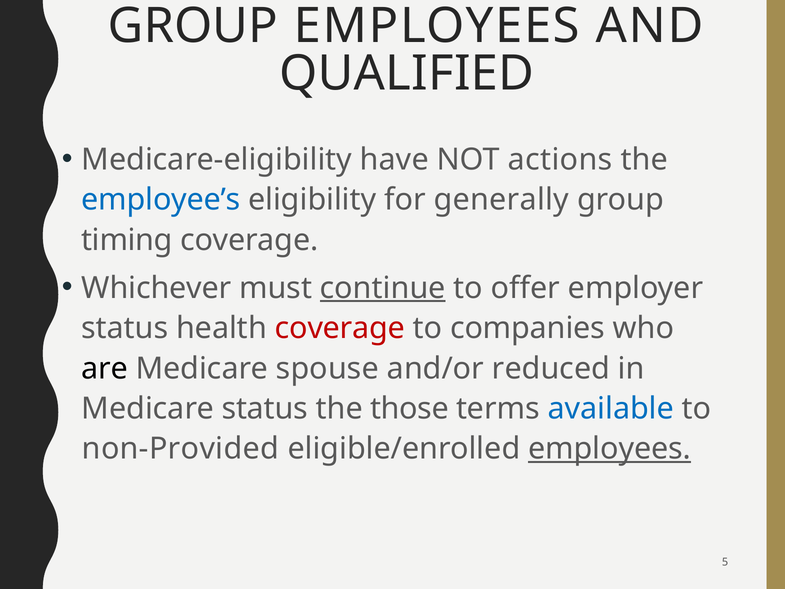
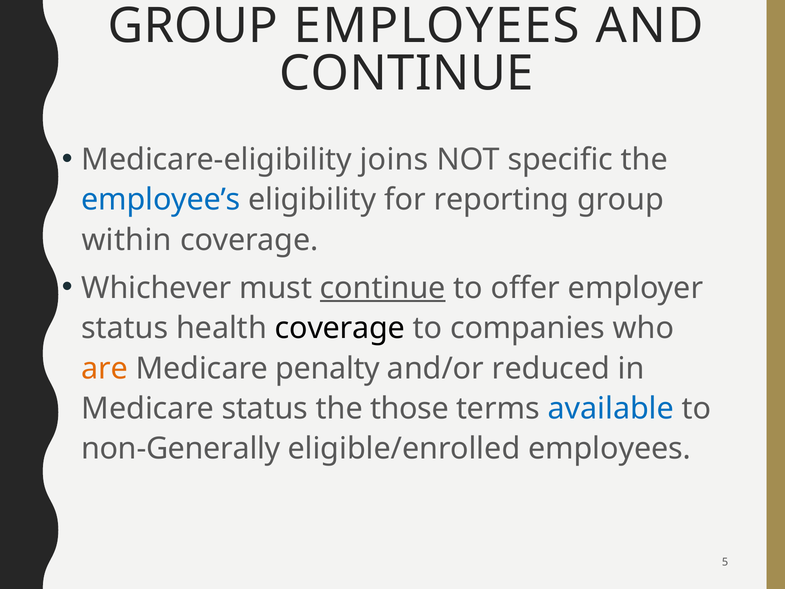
QUALIFIED: QUALIFIED -> CONTINUE (407, 74)
have: have -> joins (394, 160)
actions: actions -> specific (560, 160)
generally: generally -> reporting (501, 200)
timing: timing -> within (127, 240)
coverage colour: red -> black (340, 328)
are colour: black -> orange (105, 368)
spouse: spouse -> penalty (328, 368)
non-Provided: non-Provided -> non-Generally (181, 449)
employees underline: present -> none (610, 449)
